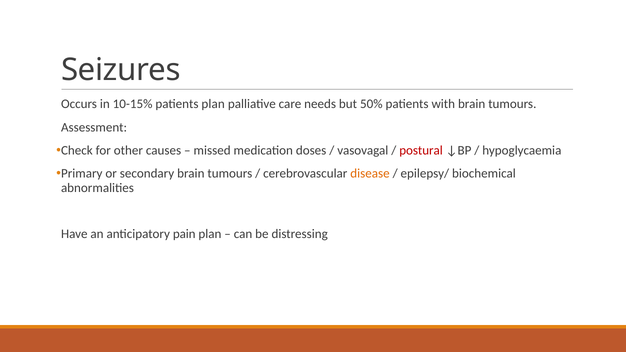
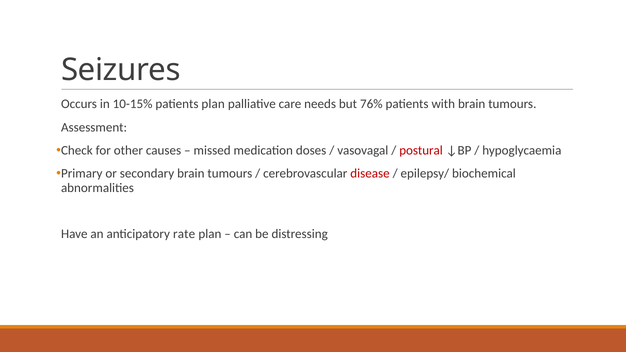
50%: 50% -> 76% (371, 104)
disease colour: orange -> red (370, 174)
pain: pain -> rate (184, 234)
